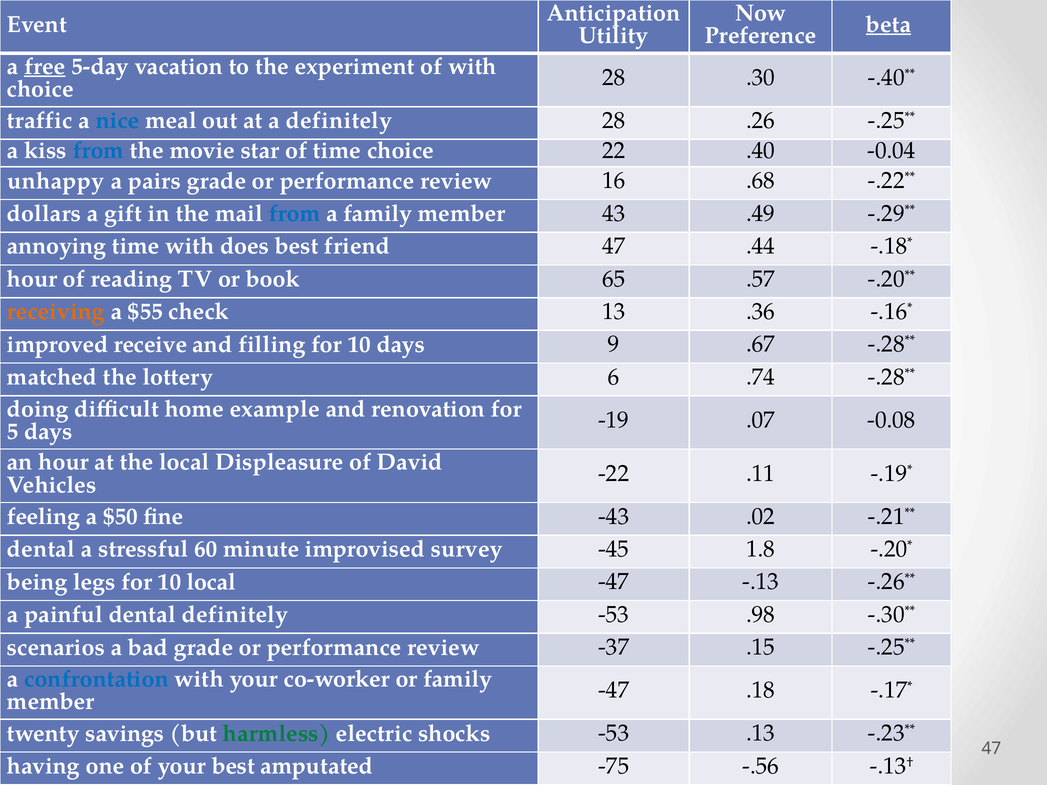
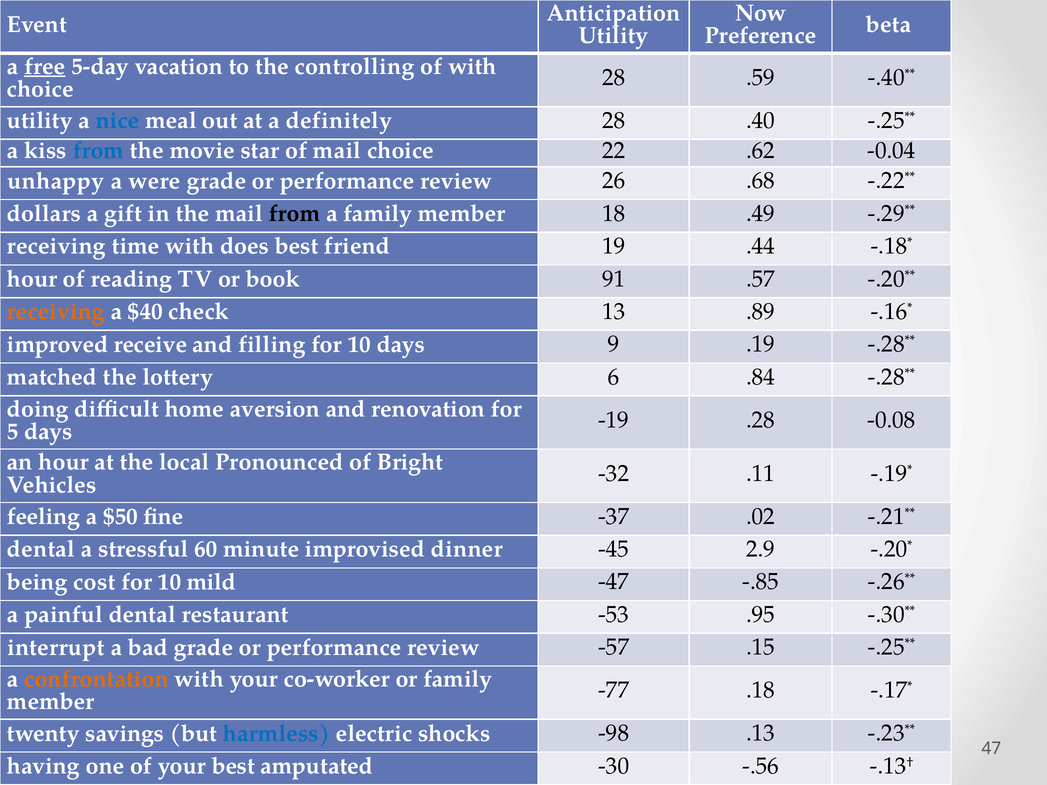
beta underline: present -> none (889, 24)
experiment: experiment -> controlling (355, 66)
.30: .30 -> .59 (761, 78)
traffic: traffic -> utility (40, 121)
.26: .26 -> .40 (761, 121)
of time: time -> mail (337, 151)
.40: .40 -> .62 (761, 151)
pairs: pairs -> were (154, 181)
16: 16 -> 26 (614, 181)
from colour: blue -> black (294, 214)
43: 43 -> 18 (614, 213)
annoying: annoying -> receiving (56, 246)
friend 47: 47 -> 19 (614, 246)
65: 65 -> 91 (614, 279)
$55: $55 -> $40 (145, 312)
.36: .36 -> .89 (761, 312)
.67: .67 -> .19 (761, 344)
.74: .74 -> .84 (761, 377)
example: example -> aversion (275, 409)
.07: .07 -> .28 (761, 420)
Displeasure: Displeasure -> Pronounced (279, 462)
David: David -> Bright (410, 462)
-22: -22 -> -32 (614, 473)
-43: -43 -> -37 (614, 517)
survey: survey -> dinner (467, 549)
1.8: 1.8 -> 2.9 (761, 549)
legs: legs -> cost (94, 582)
10 local: local -> mild (211, 582)
-.13: -.13 -> -.85 (761, 582)
dental definitely: definitely -> restaurant (235, 615)
.98: .98 -> .95 (761, 615)
scenarios: scenarios -> interrupt (56, 648)
-37: -37 -> -57 (614, 647)
confrontation colour: blue -> orange (97, 679)
member -47: -47 -> -77 (614, 690)
harmless colour: green -> blue (277, 734)
shocks -53: -53 -> -98 (614, 734)
-75: -75 -> -30 (614, 766)
